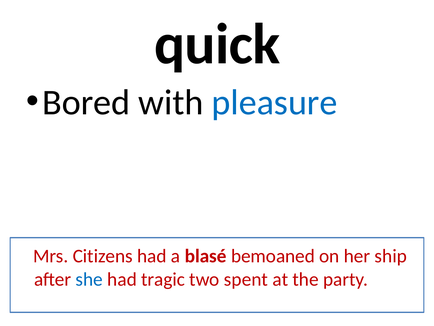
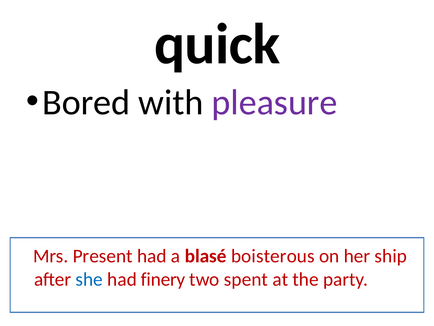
pleasure colour: blue -> purple (275, 102)
Citizens: Citizens -> Present (103, 256)
bemoaned: bemoaned -> boisterous (273, 256)
tragic: tragic -> finery (163, 279)
